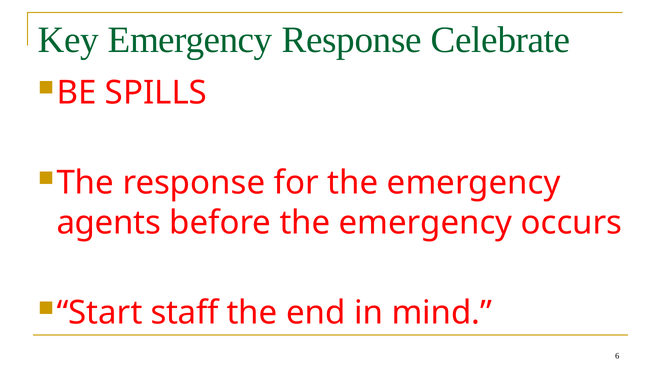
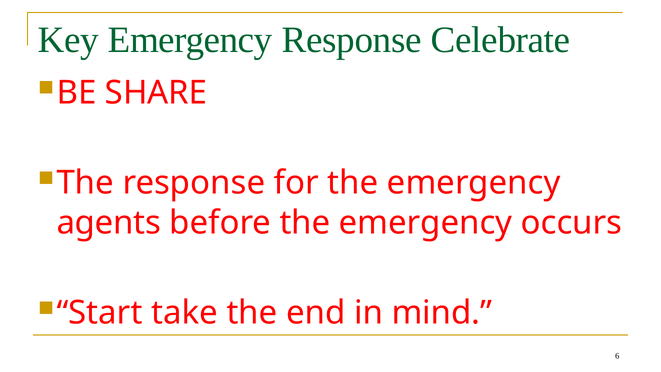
SPILLS: SPILLS -> SHARE (156, 93)
staff: staff -> take (185, 313)
